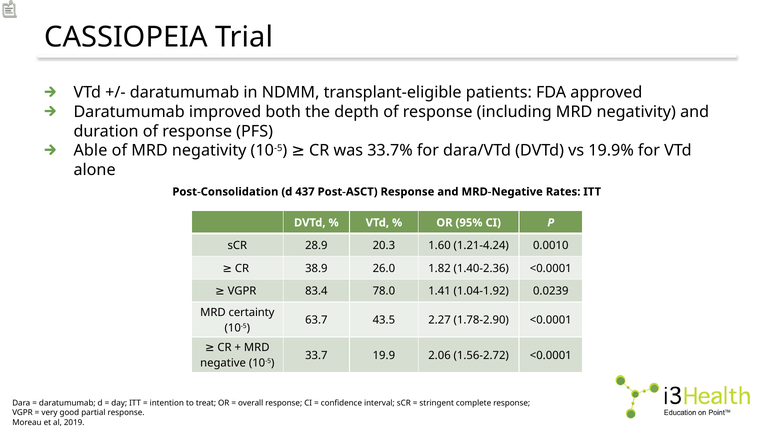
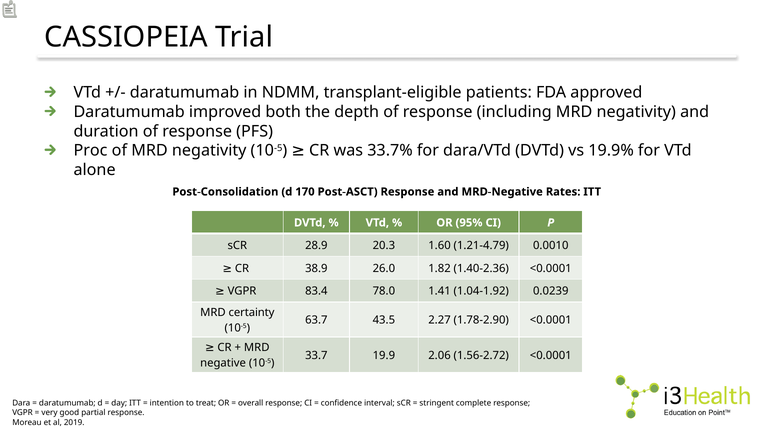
Able: Able -> Proc (91, 151)
437: 437 -> 170 (305, 192)
1.21-4.24: 1.21-4.24 -> 1.21-4.79 (481, 246)
